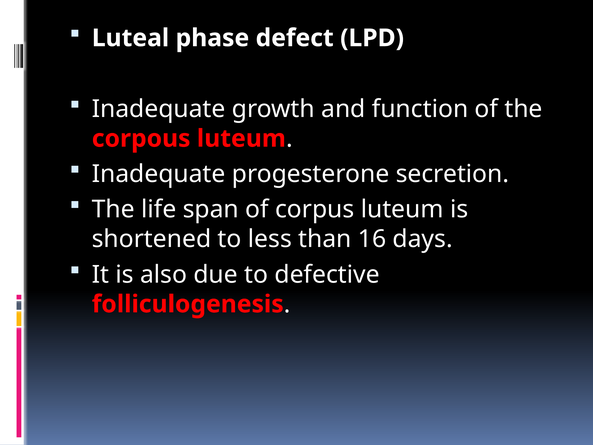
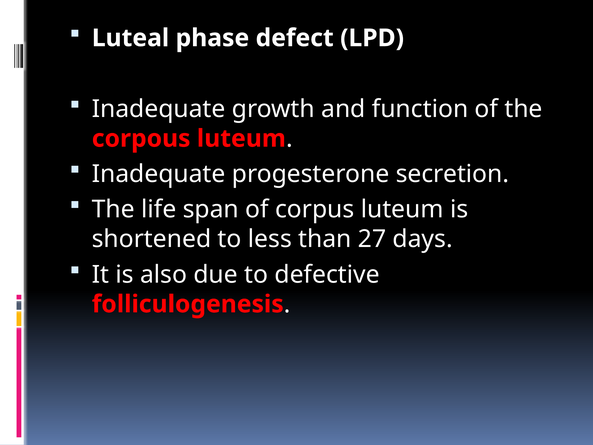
16: 16 -> 27 (372, 239)
